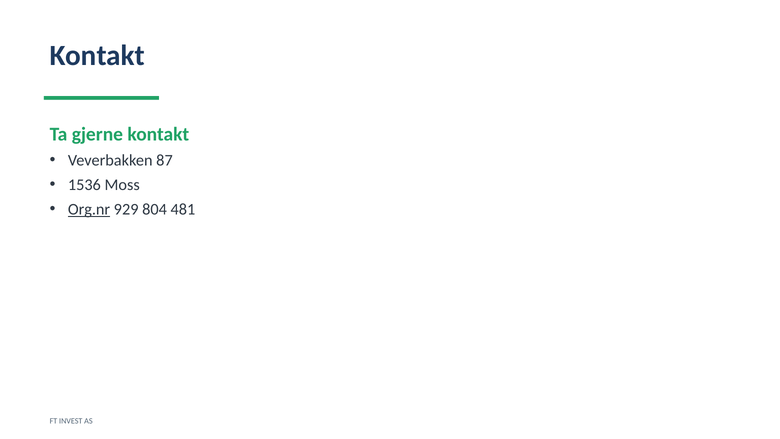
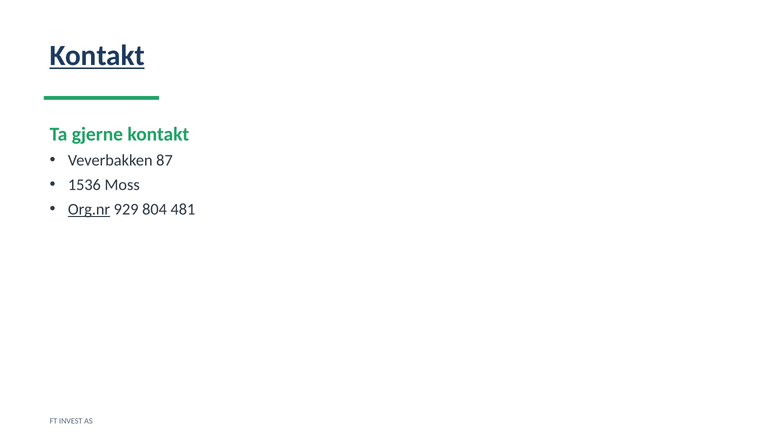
Kontakt underline: none -> present (97, 56)
